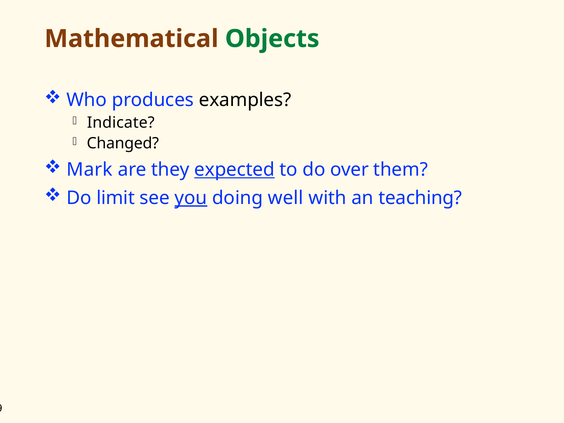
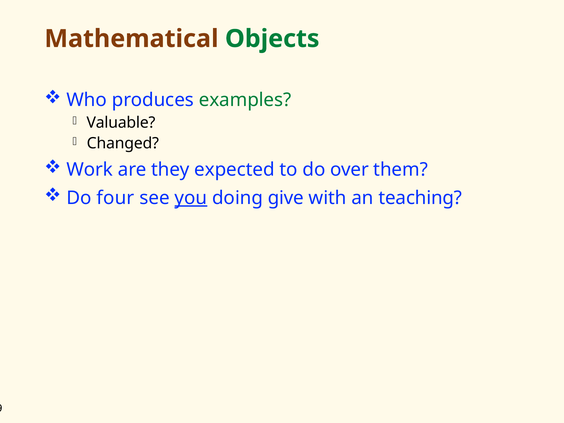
examples colour: black -> green (245, 100)
Indicate: Indicate -> Valuable (121, 123)
Mark: Mark -> Work (90, 170)
expected underline: present -> none (234, 170)
limit: limit -> four (115, 198)
well: well -> give (286, 198)
